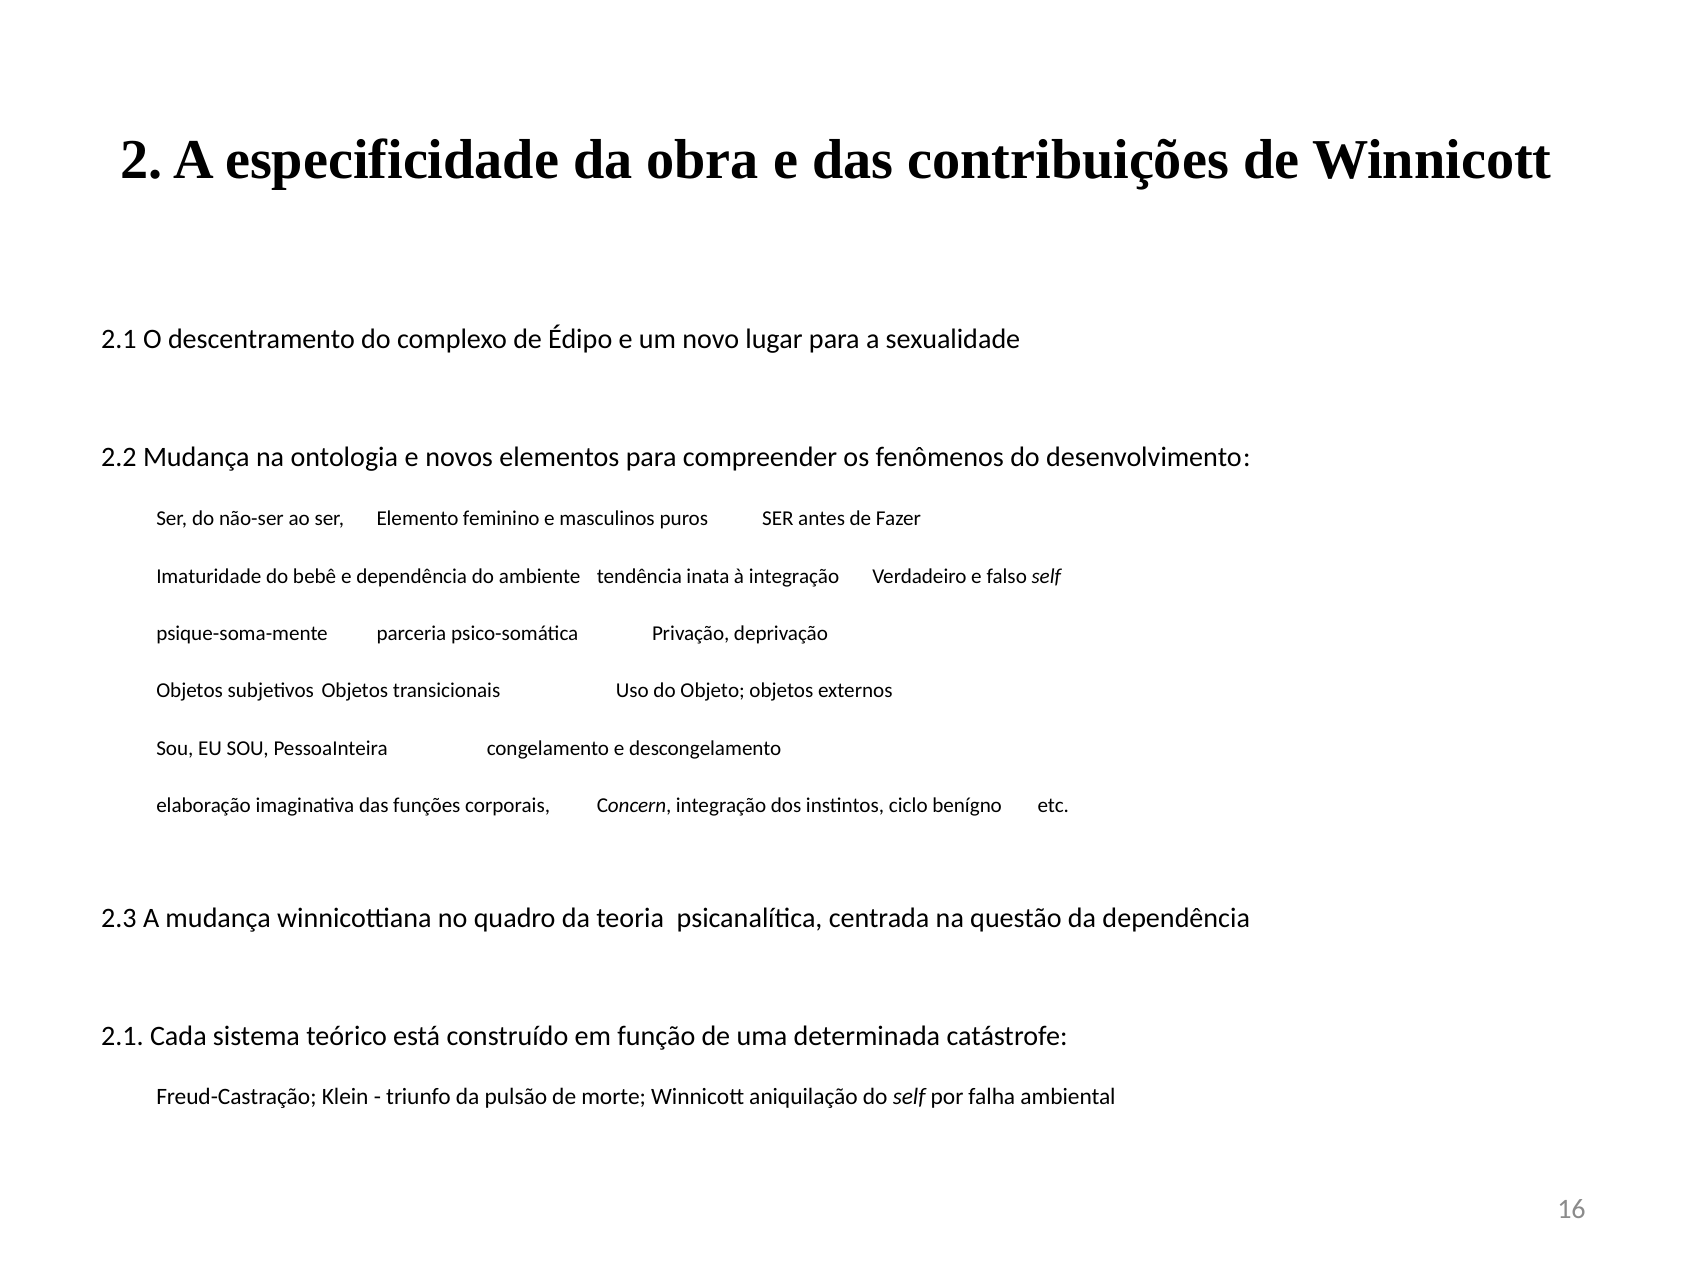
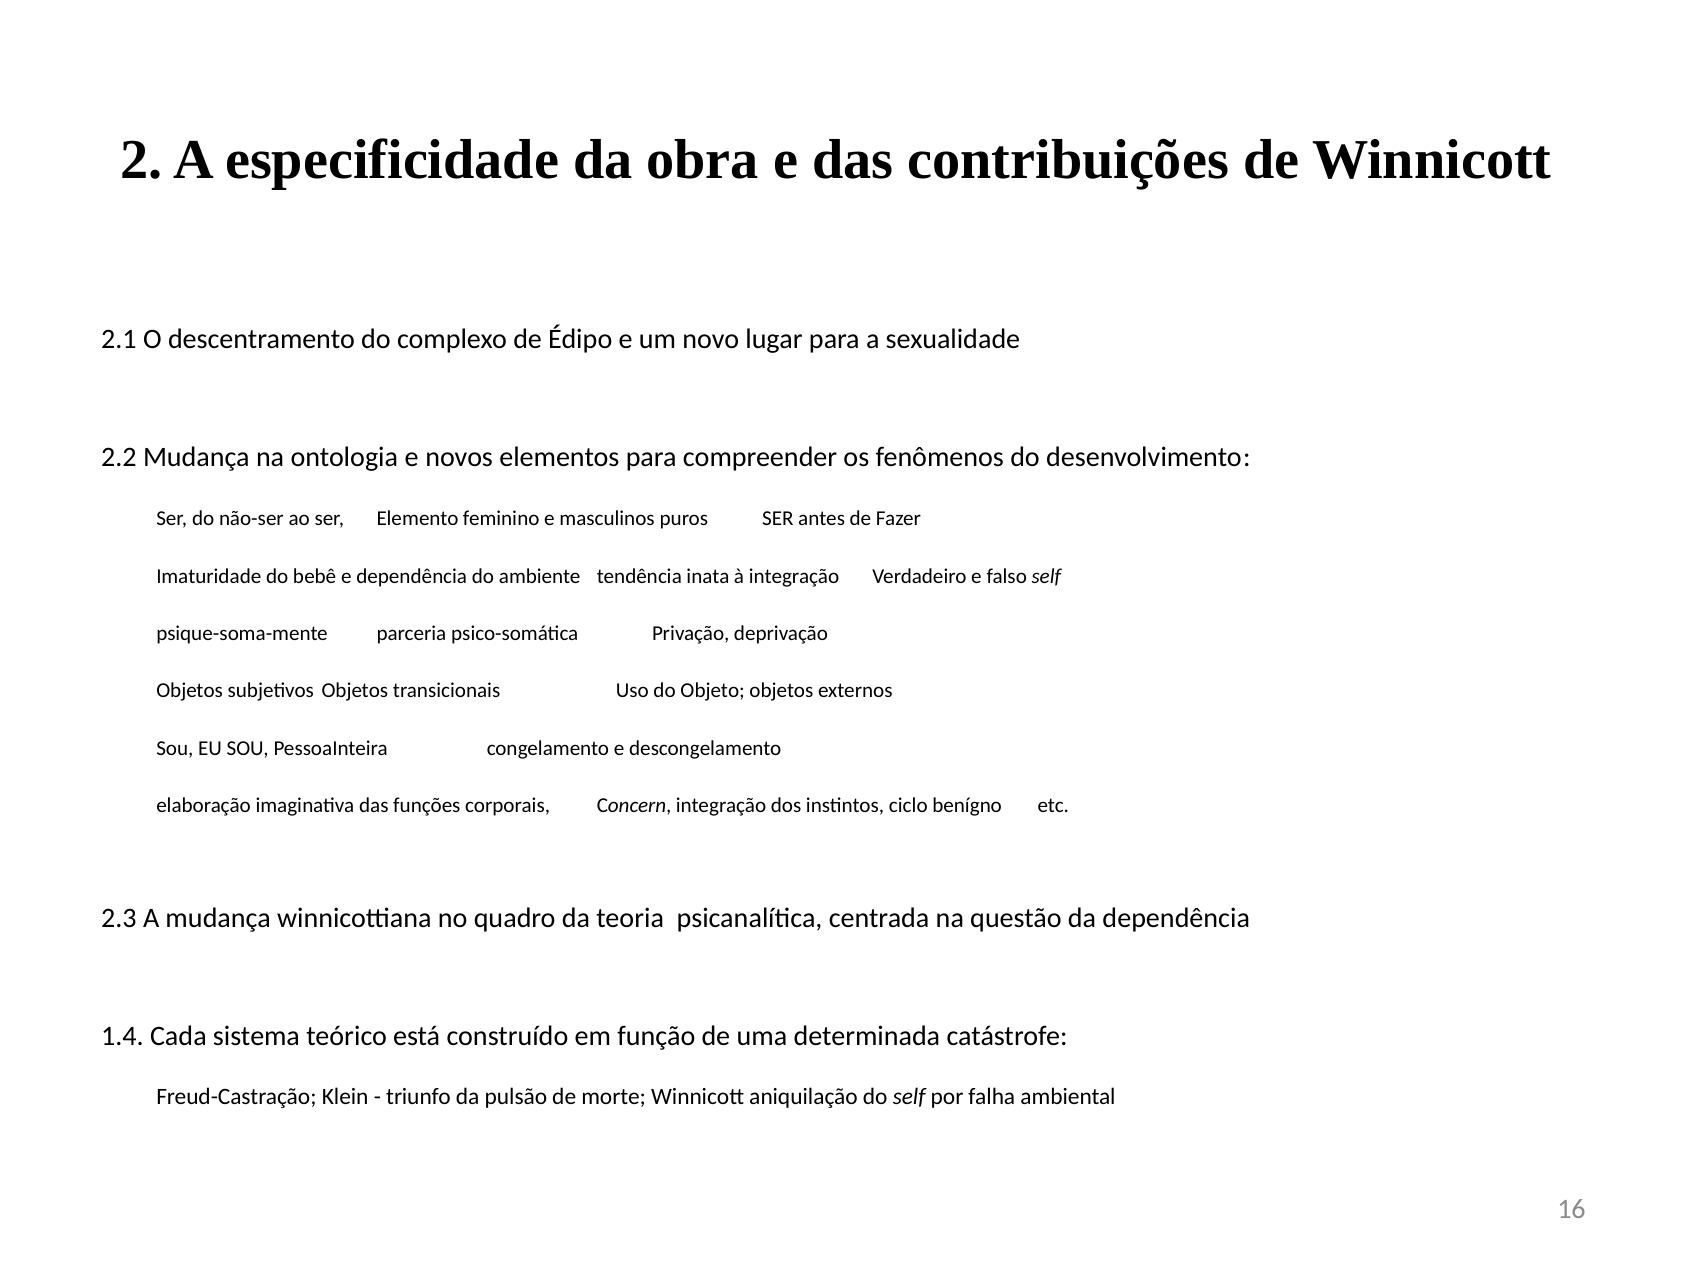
2.1: 2.1 -> 1.4 (122, 1036)
